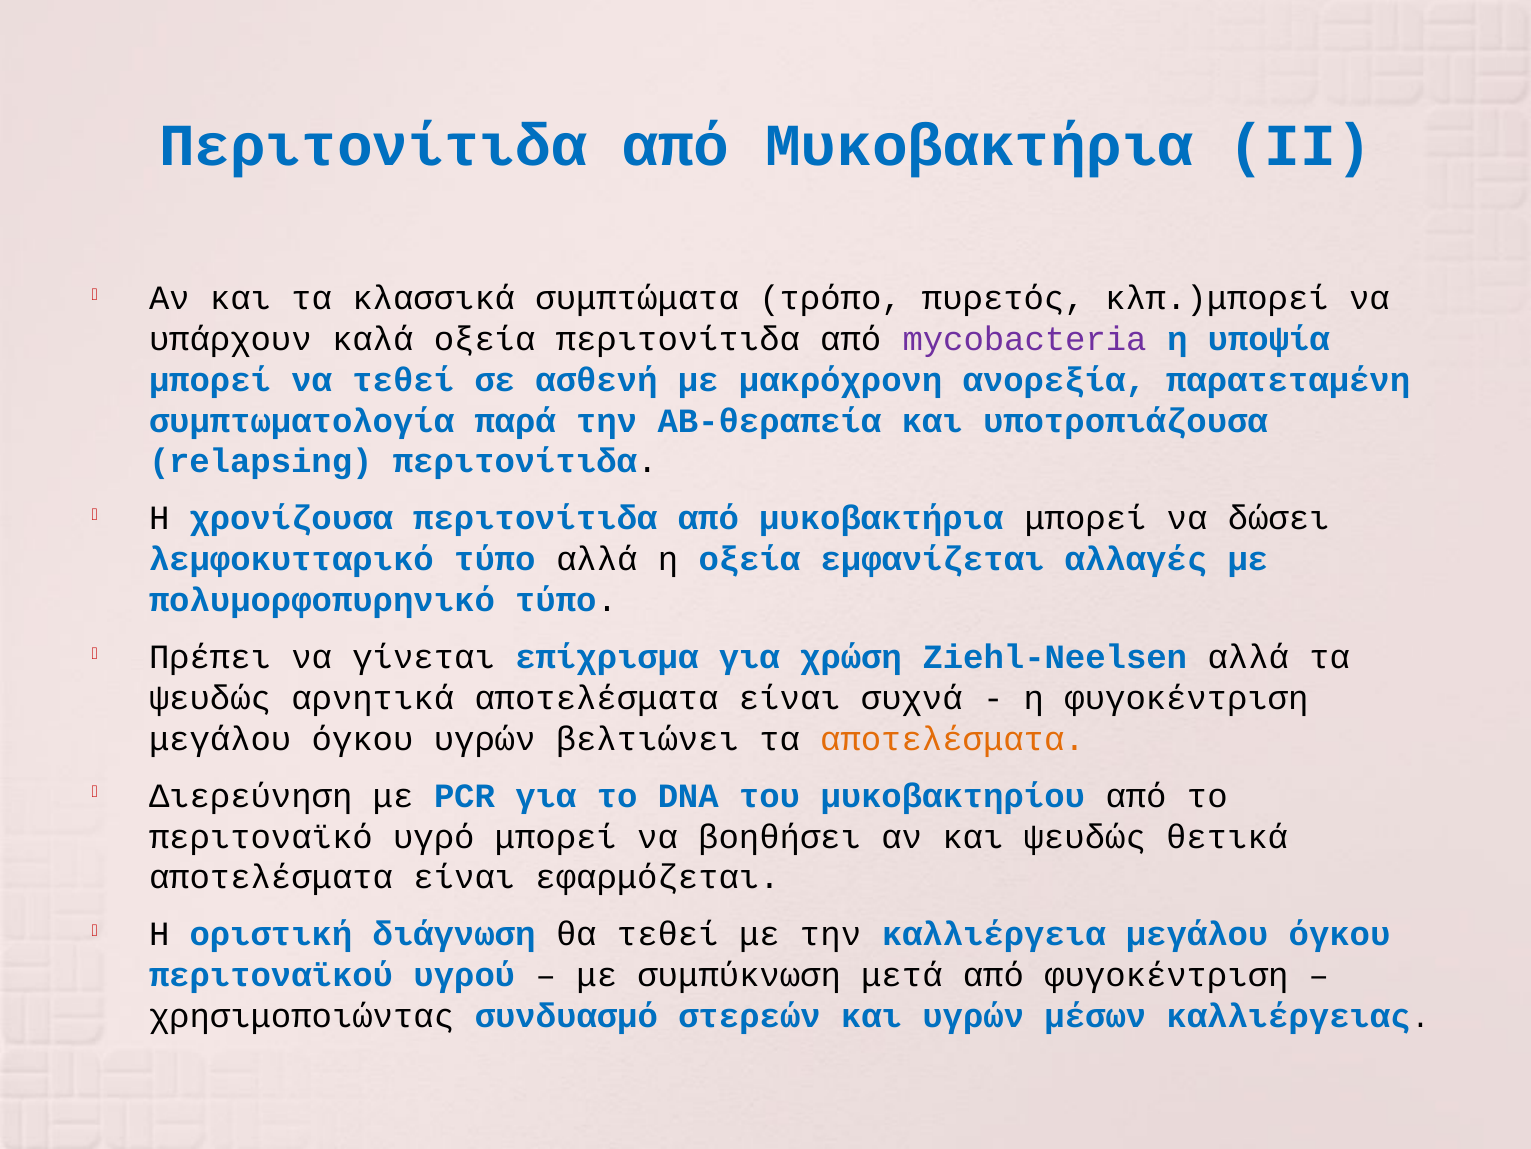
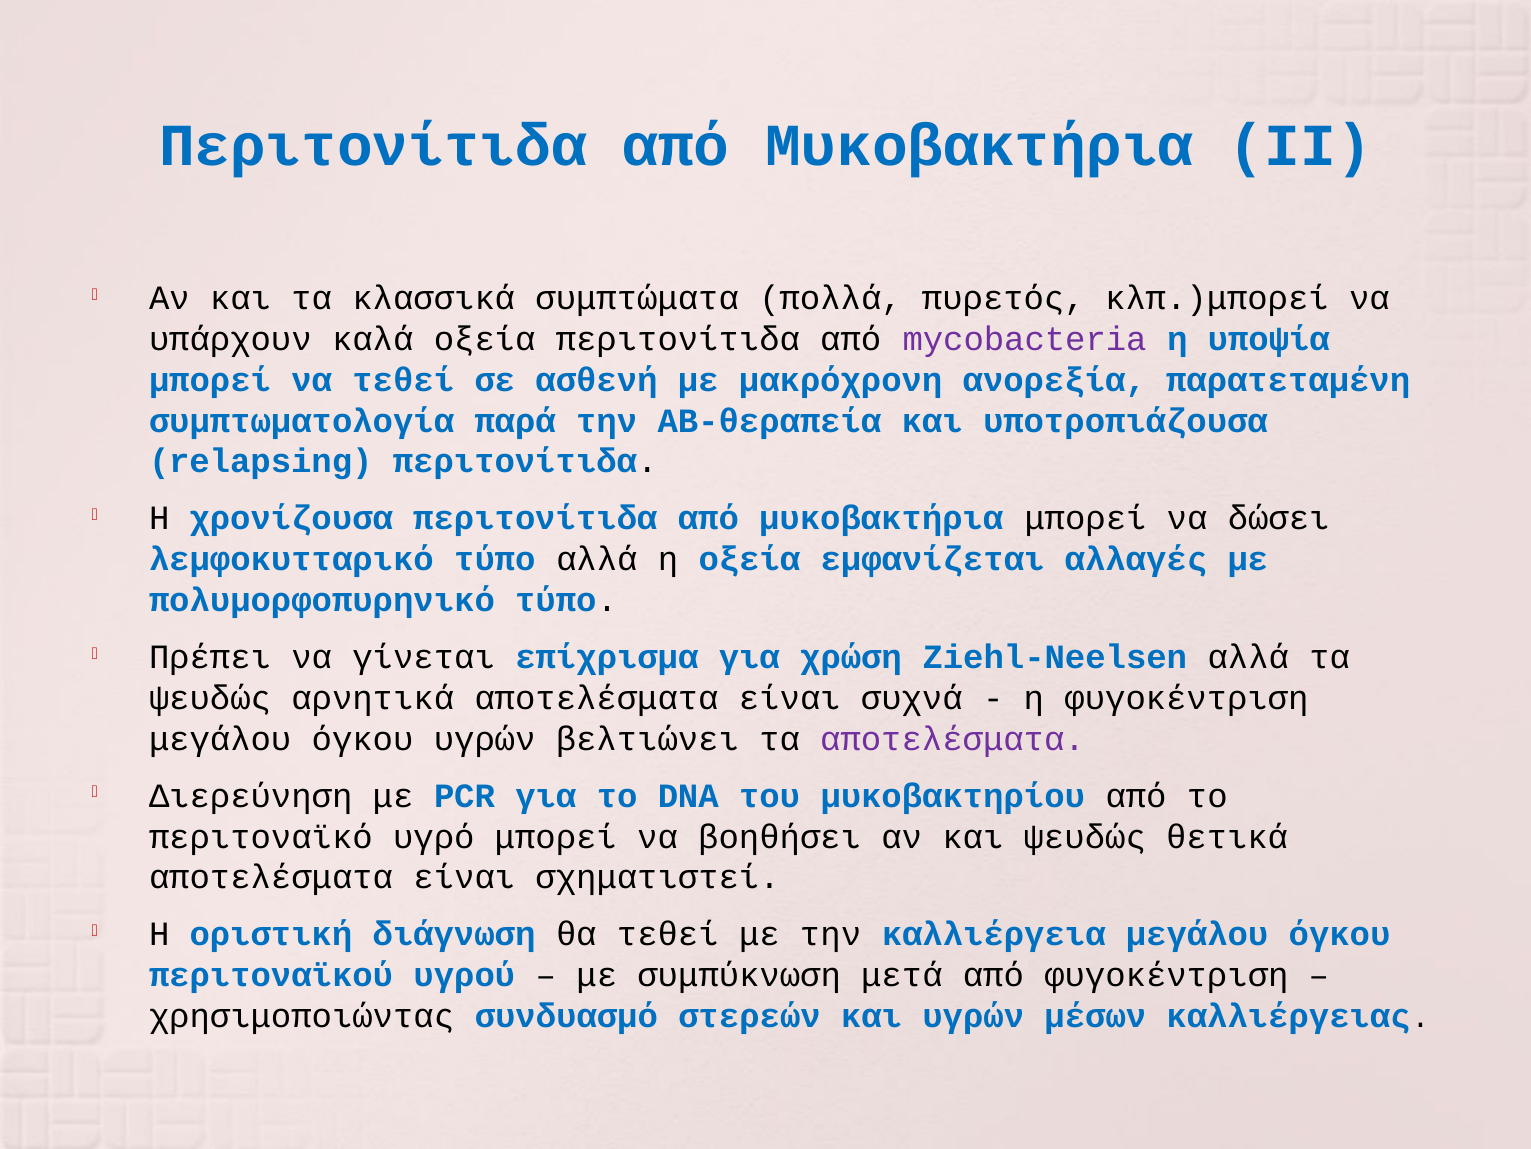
τρόπο: τρόπο -> πολλά (831, 298)
αποτελέσματα colour: orange -> purple (952, 739)
εφαρμόζεται: εφαρμόζεται -> σχηματιστεί (658, 877)
